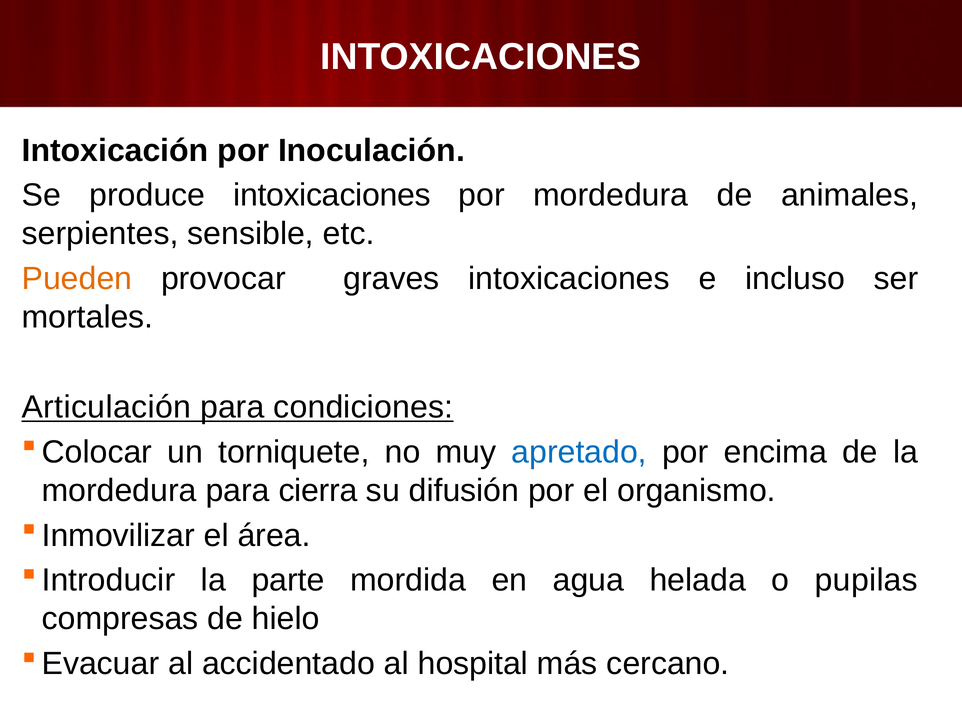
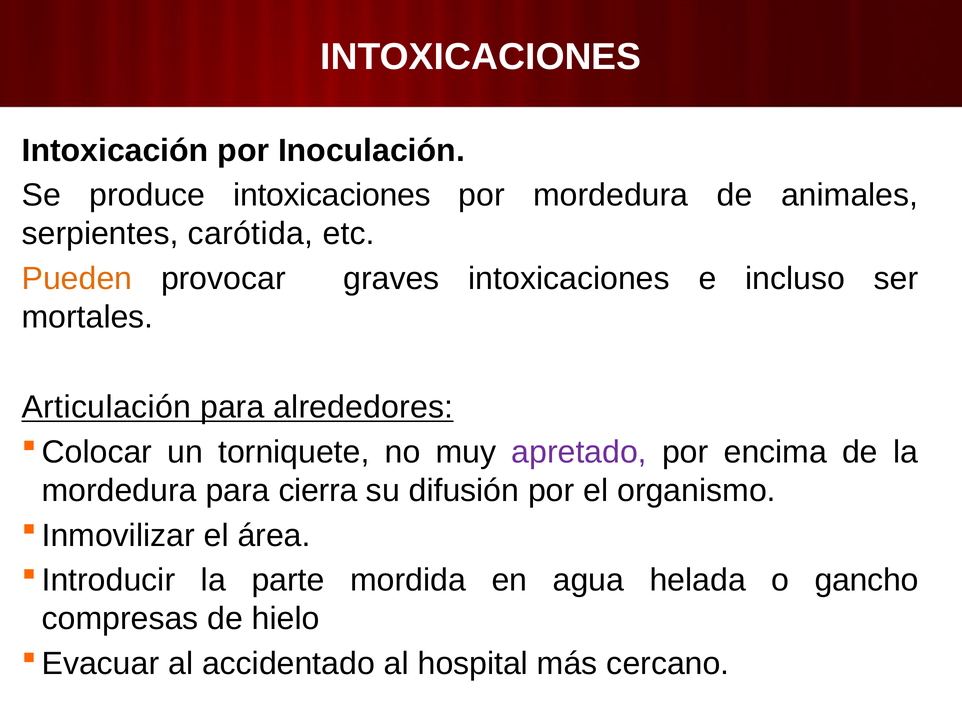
sensible: sensible -> carótida (250, 234)
condiciones: condiciones -> alrededores (363, 407)
apretado colour: blue -> purple (579, 452)
pupilas: pupilas -> gancho (867, 580)
